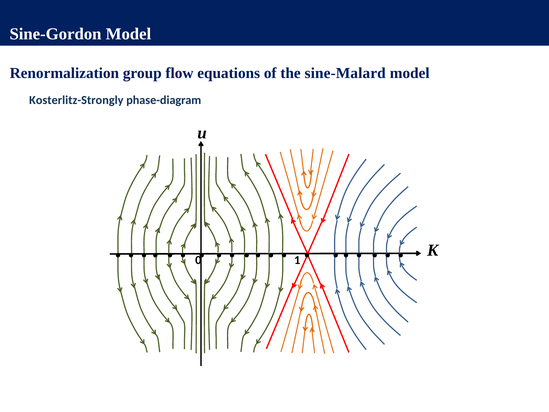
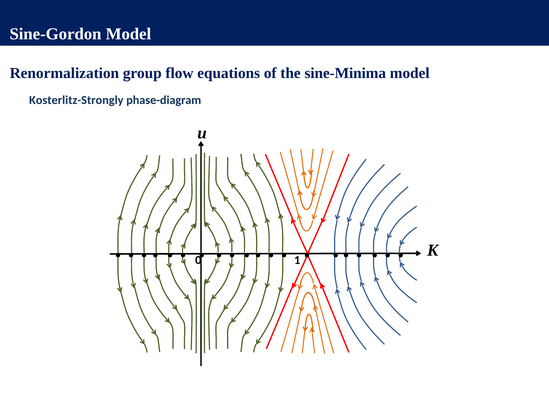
sine-Malard: sine-Malard -> sine-Minima (345, 73)
